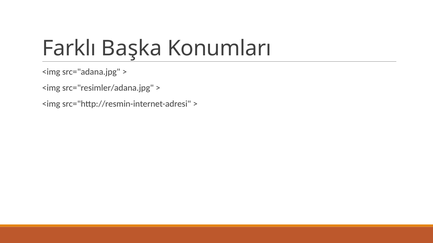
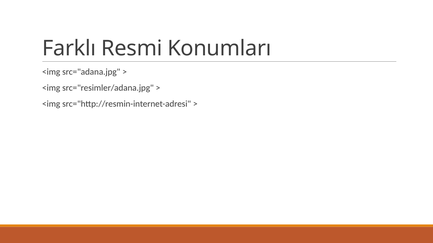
Başka: Başka -> Resmi (132, 49)
